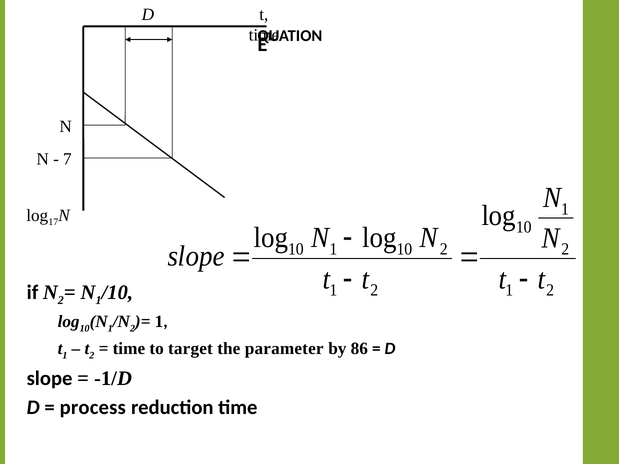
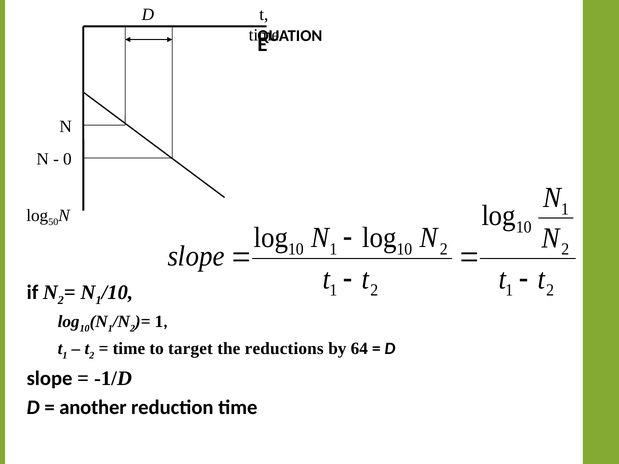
7: 7 -> 0 (67, 159)
17: 17 -> 50 (53, 222)
parameter: parameter -> reductions (284, 349)
86: 86 -> 64 (359, 349)
process: process -> another (93, 408)
